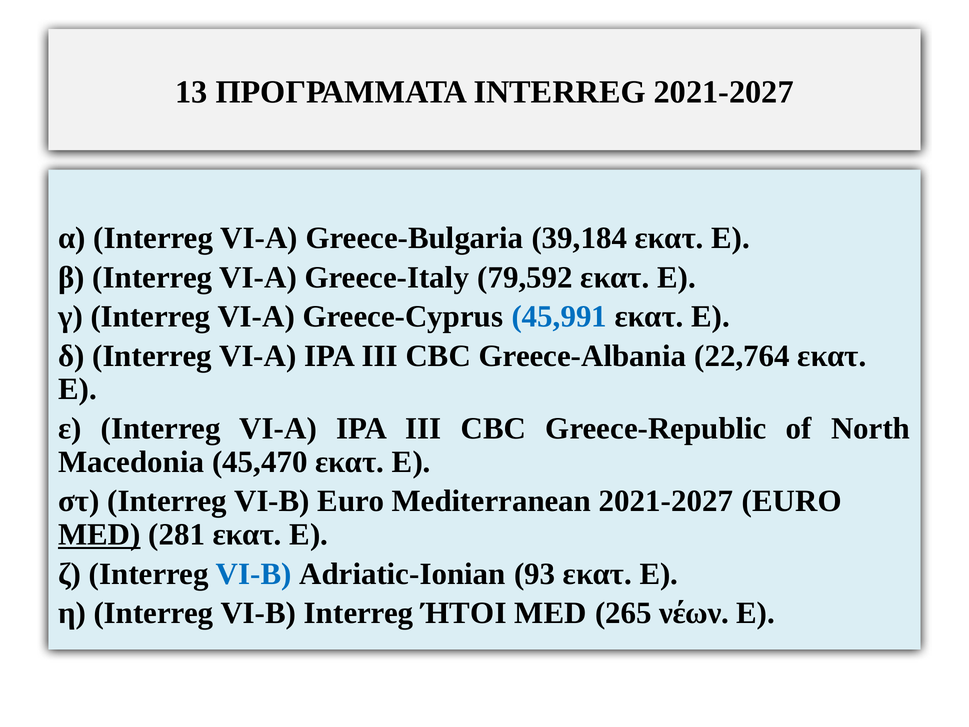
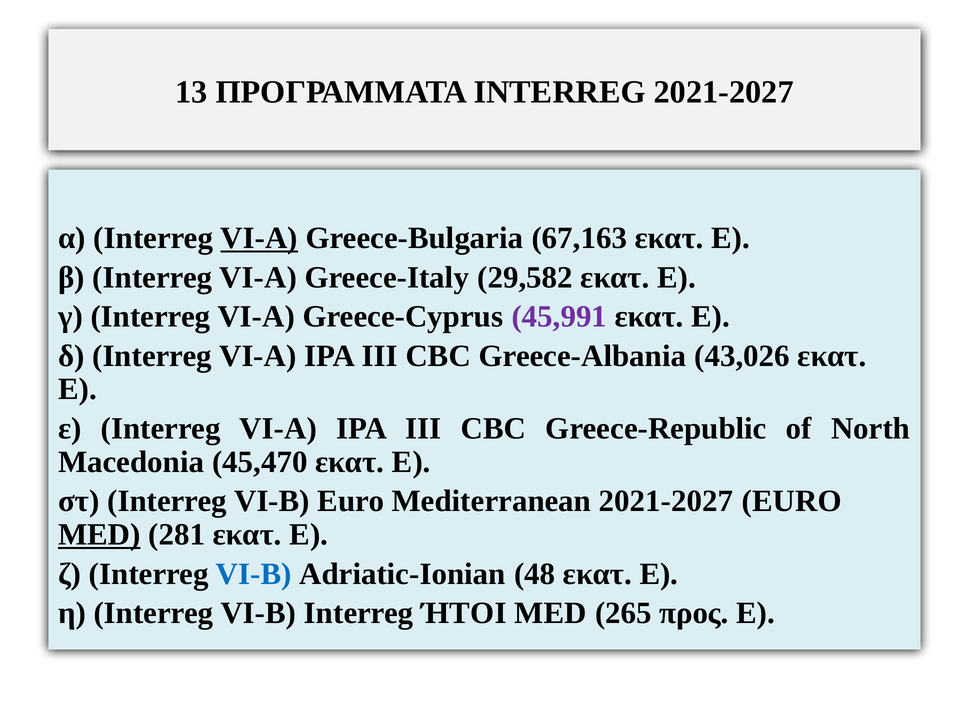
VI-A underline: none -> present (259, 238)
39,184: 39,184 -> 67,163 (579, 238)
79,592: 79,592 -> 29,582 (525, 277)
45,991 colour: blue -> purple (559, 316)
22,764: 22,764 -> 43,026 (742, 356)
93: 93 -> 48 (535, 574)
νέων: νέων -> προς (694, 613)
